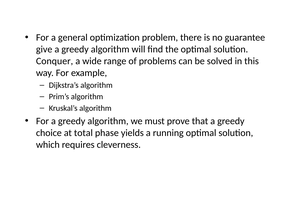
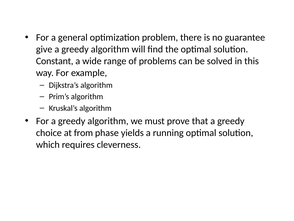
Conquer: Conquer -> Constant (55, 61)
total: total -> from (83, 133)
